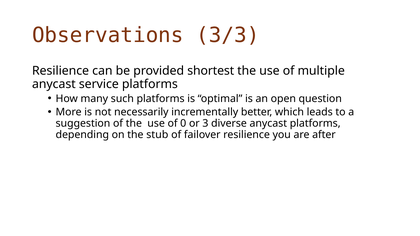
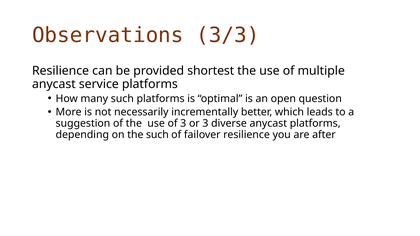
of 0: 0 -> 3 (183, 124)
the stub: stub -> such (157, 135)
